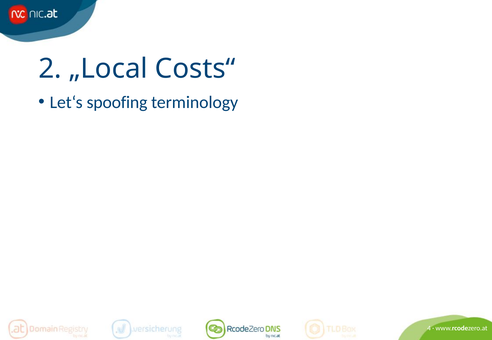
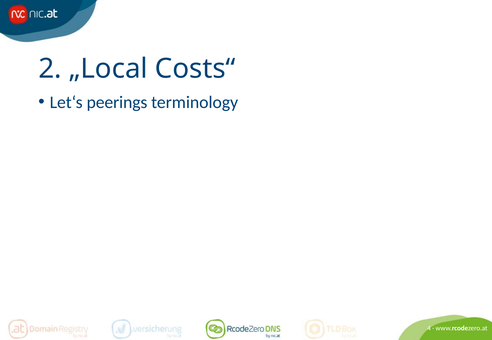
spoofing: spoofing -> peerings (117, 102)
